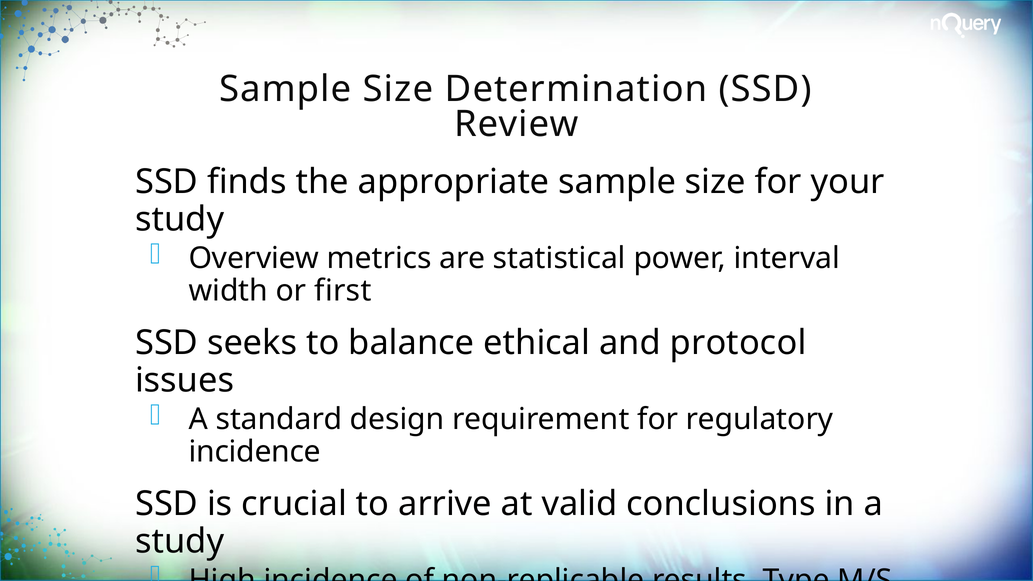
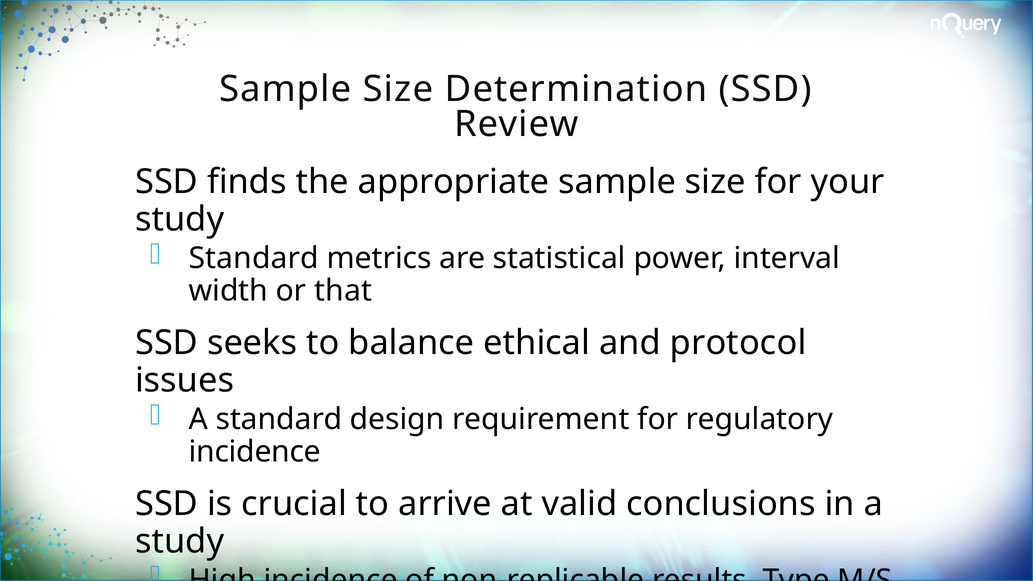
Overview: Overview -> Standard (254, 258)
first: first -> that (343, 291)
